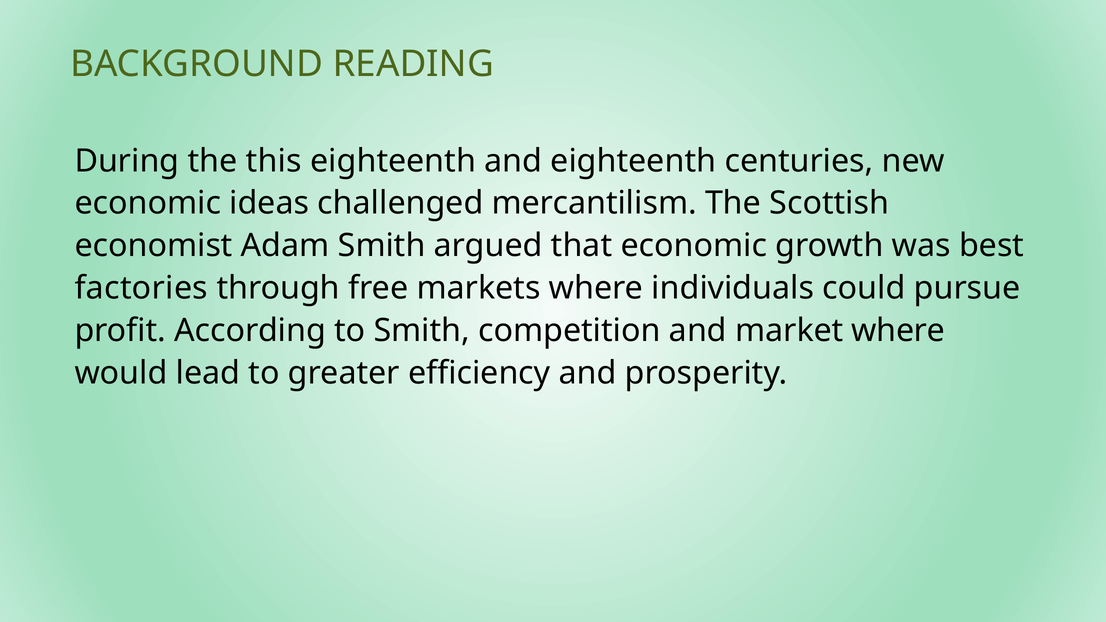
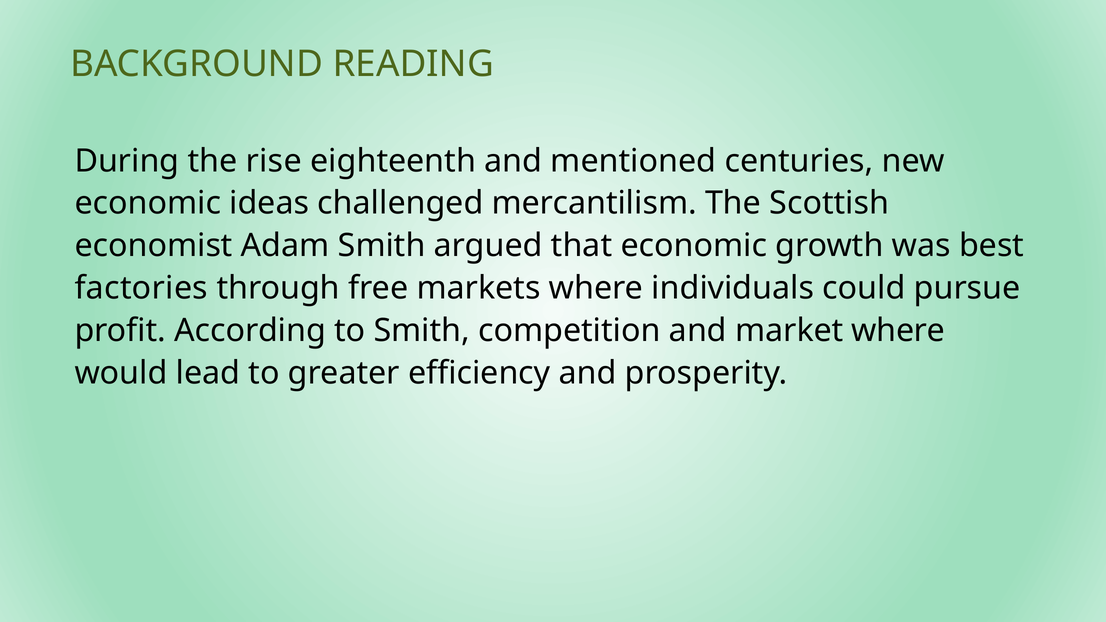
this: this -> rise (274, 161)
and eighteenth: eighteenth -> mentioned (633, 161)
